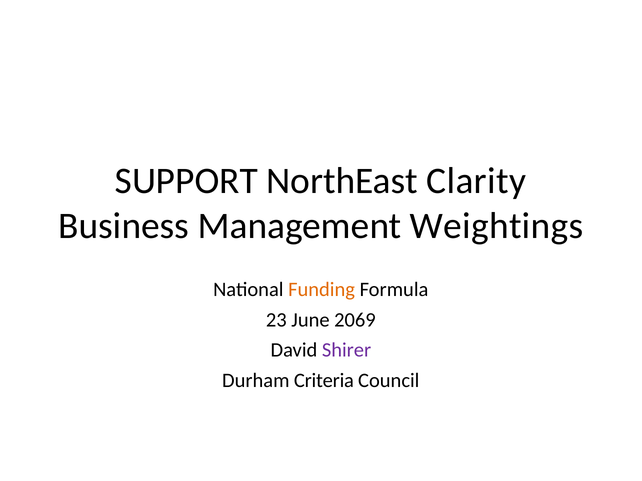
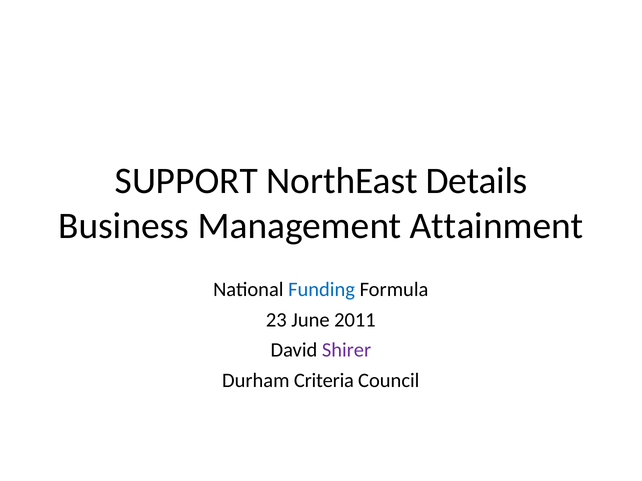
Clarity: Clarity -> Details (477, 181)
Weightings: Weightings -> Attainment (497, 226)
Funding colour: orange -> blue (322, 290)
2069: 2069 -> 2011 (355, 320)
